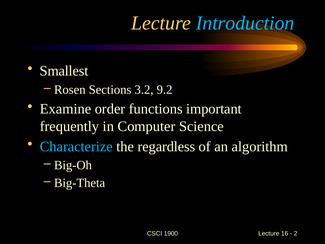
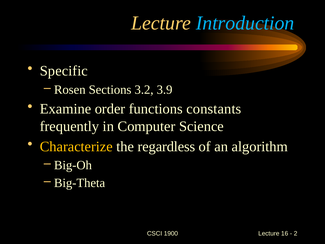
Smallest: Smallest -> Specific (64, 71)
9.2: 9.2 -> 3.9 (165, 90)
important: important -> constants (214, 109)
Characterize colour: light blue -> yellow (76, 146)
